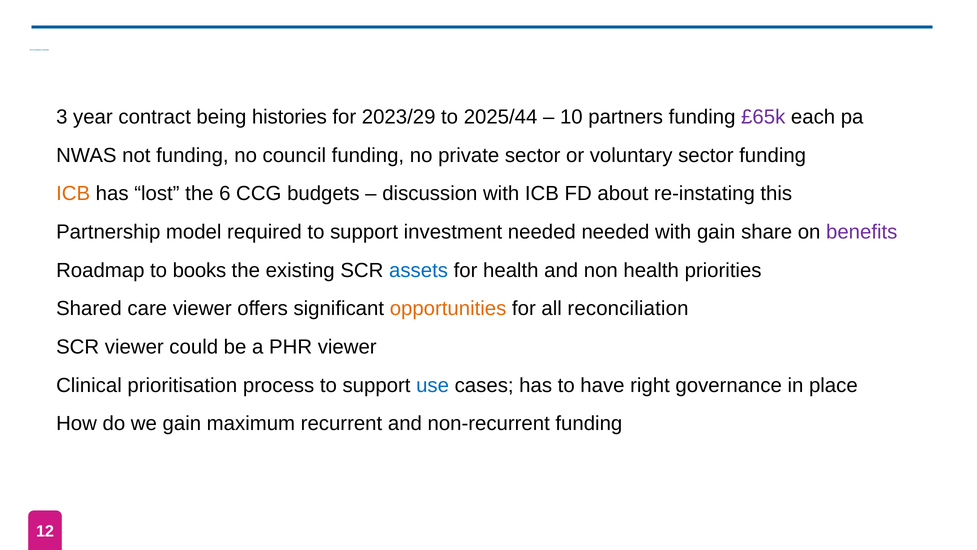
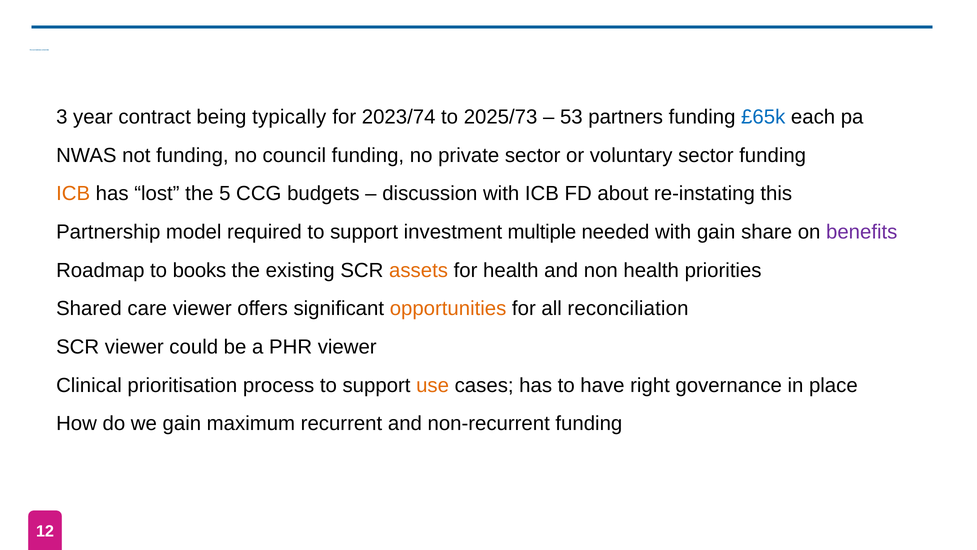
histories: histories -> typically (289, 117)
2023/29: 2023/29 -> 2023/74 (399, 117)
2025/44: 2025/44 -> 2025/73 (501, 117)
10: 10 -> 53 (571, 117)
£65k colour: purple -> blue (763, 117)
6: 6 -> 5 (225, 194)
investment needed: needed -> multiple (542, 232)
assets colour: blue -> orange (419, 270)
use colour: blue -> orange (433, 385)
